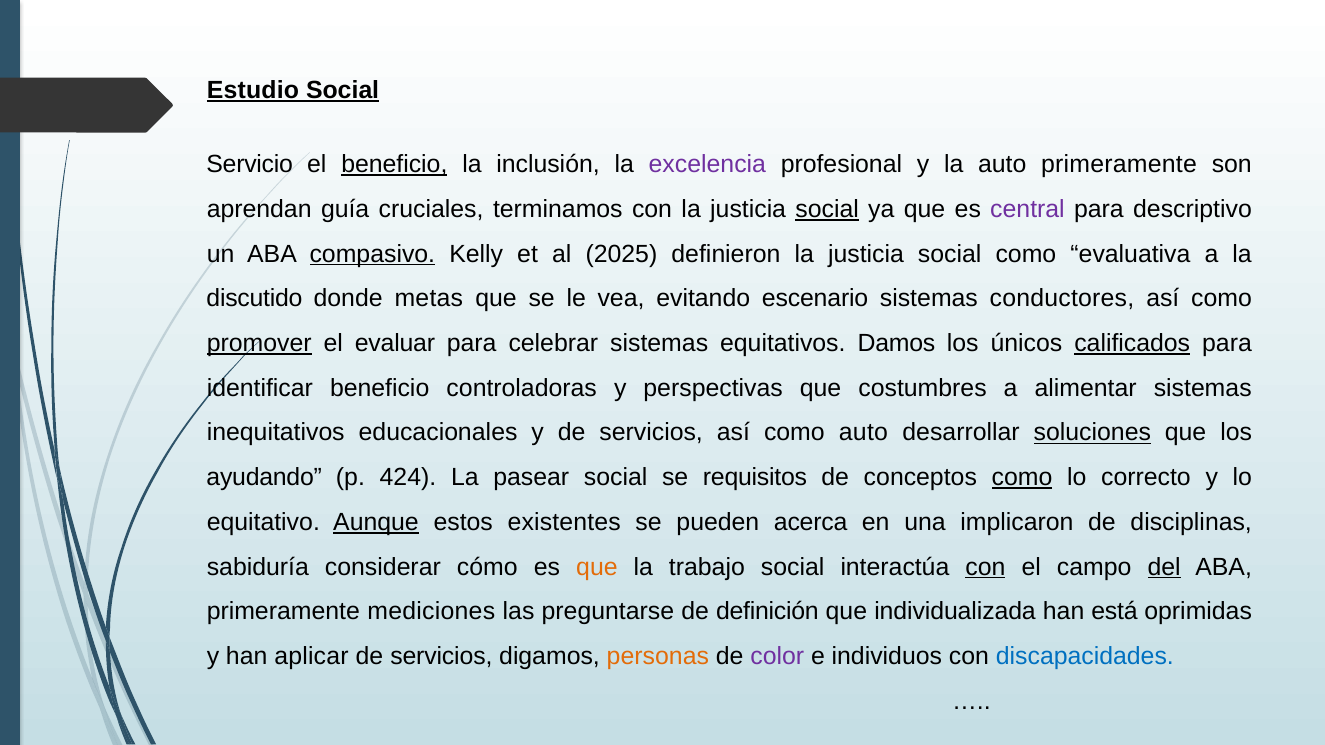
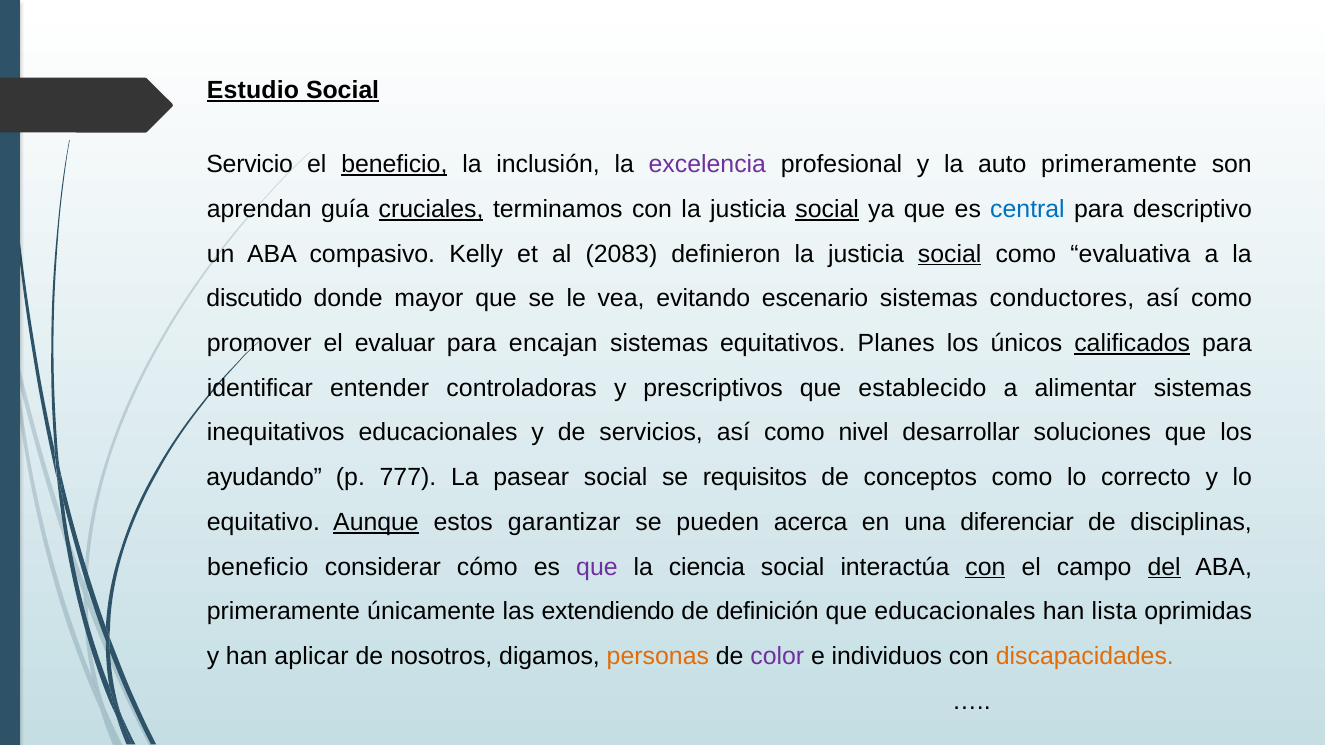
cruciales underline: none -> present (431, 209)
central colour: purple -> blue (1027, 209)
compasivo underline: present -> none (372, 254)
2025: 2025 -> 2083 (621, 254)
social underline: none -> present (950, 254)
metas: metas -> mayor (429, 299)
promover underline: present -> none (259, 343)
celebrar: celebrar -> encajan (553, 343)
Damos: Damos -> Planes (896, 343)
identificar beneficio: beneficio -> entender (380, 388)
perspectivas: perspectivas -> prescriptivos (713, 388)
costumbres: costumbres -> establecido (922, 388)
como auto: auto -> nivel (864, 433)
soluciones underline: present -> none (1092, 433)
424: 424 -> 777 (408, 478)
como underline: present -> none (1022, 478)
existentes: existentes -> garantizar (564, 522)
implicaron: implicaron -> diferenciar (1017, 522)
sabiduría: sabiduría -> beneficio (258, 567)
que colour: orange -> purple (597, 567)
trabajo: trabajo -> ciencia (707, 567)
mediciones: mediciones -> únicamente (431, 612)
preguntarse: preguntarse -> extendiendo (608, 612)
que individualizada: individualizada -> educacionales (955, 612)
está: está -> lista (1114, 612)
servicios: servicios -> nosotros (441, 657)
discapacidades colour: blue -> orange (1085, 657)
